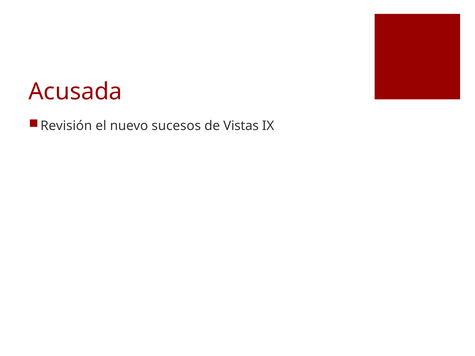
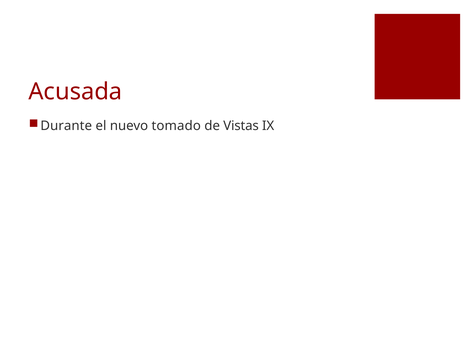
Revisión: Revisión -> Durante (66, 126)
sucesos: sucesos -> tomado (176, 126)
